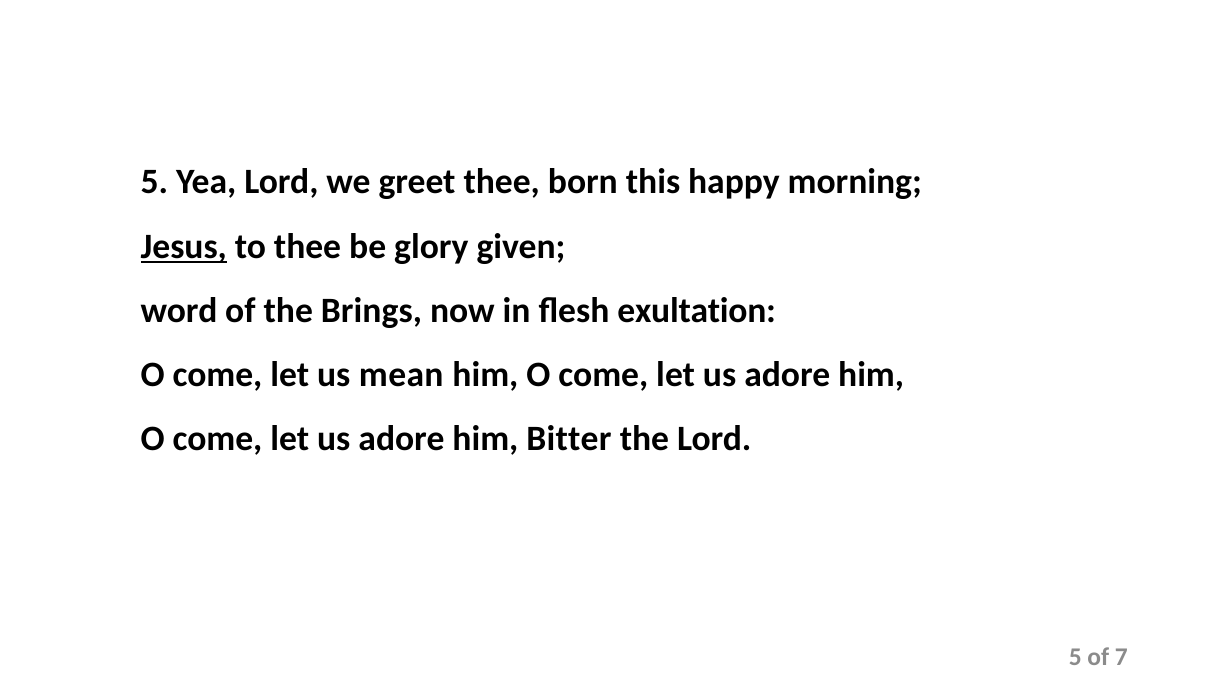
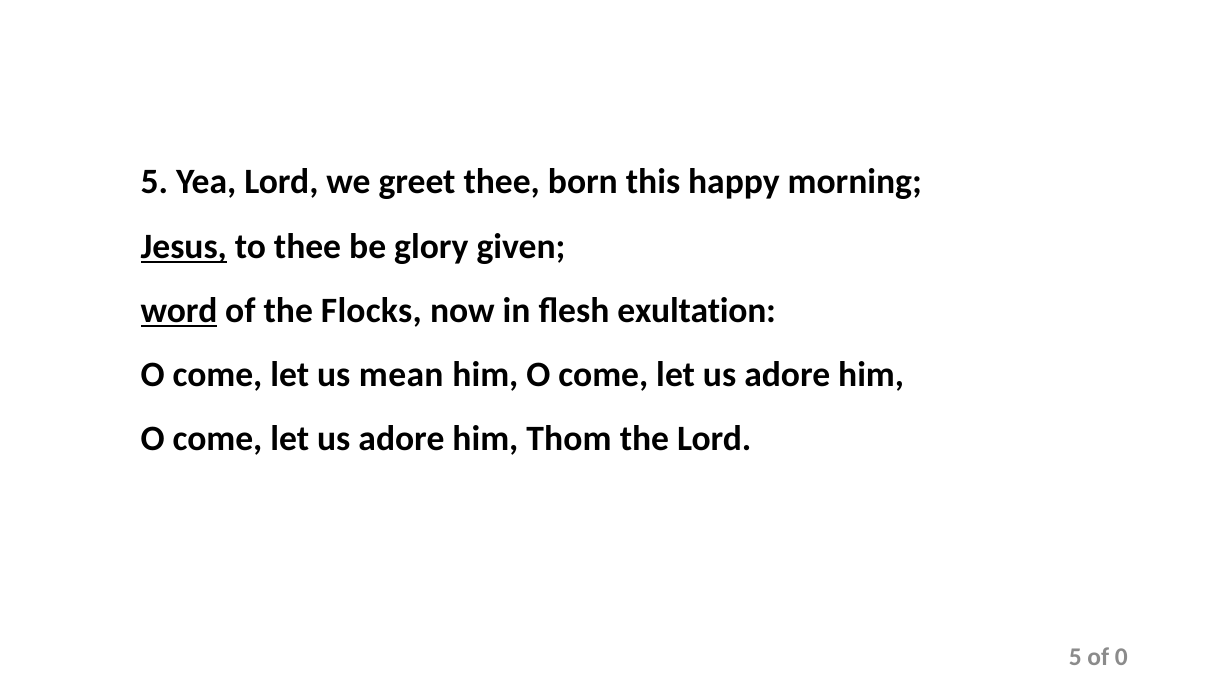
word underline: none -> present (179, 310)
Brings: Brings -> Flocks (371, 310)
Bitter: Bitter -> Thom (569, 439)
7: 7 -> 0 (1121, 657)
